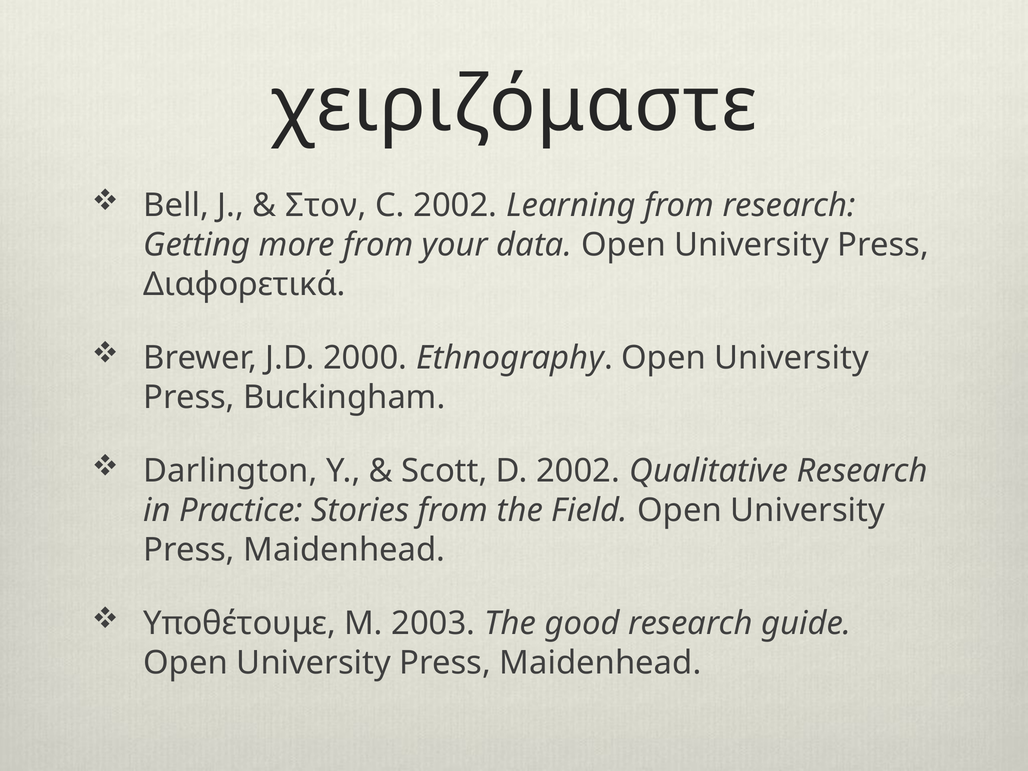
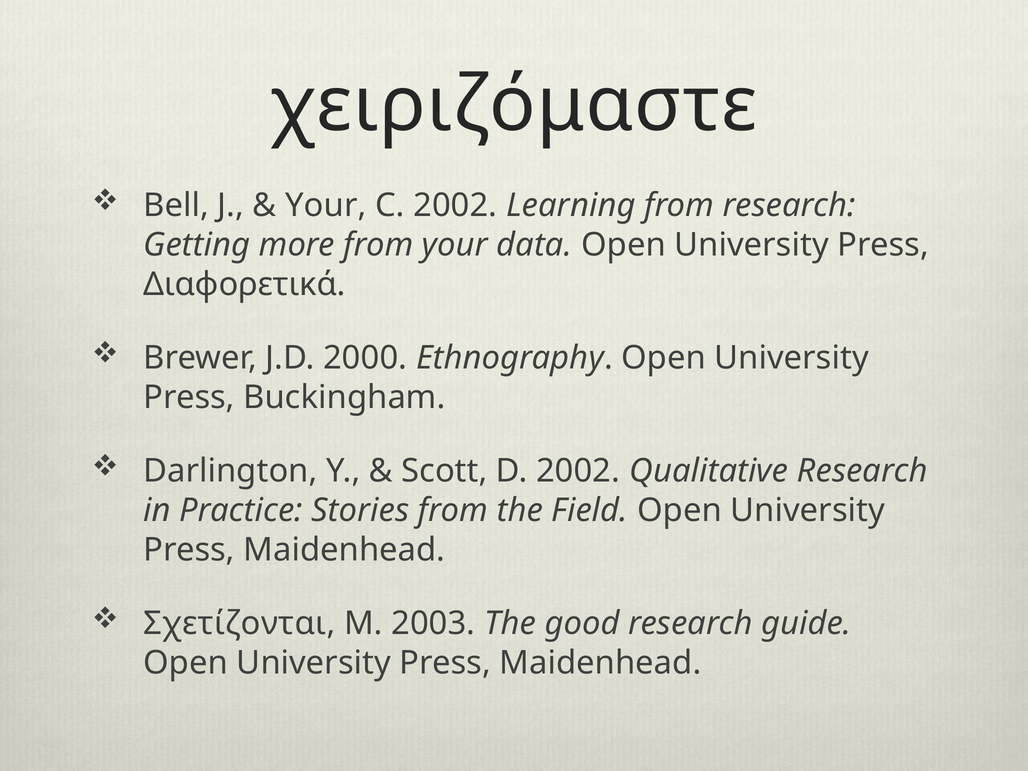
Στον: Στον -> Your (326, 206)
Υποθέτουμε: Υποθέτουμε -> Σχετίζονται (239, 623)
